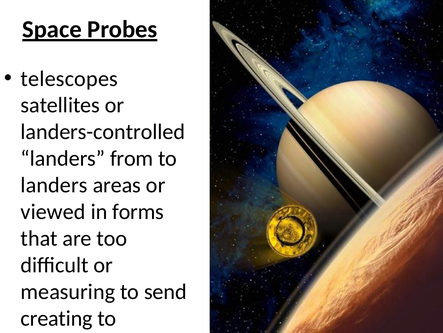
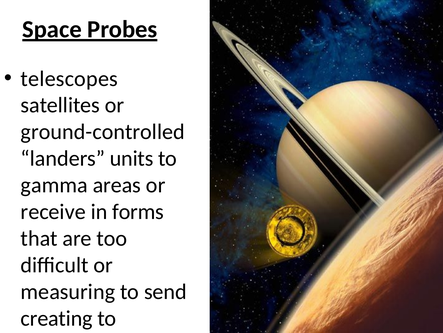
landers-controlled: landers-controlled -> ground-controlled (103, 132)
from: from -> units (132, 158)
landers: landers -> gamma (54, 185)
viewed: viewed -> receive (53, 211)
